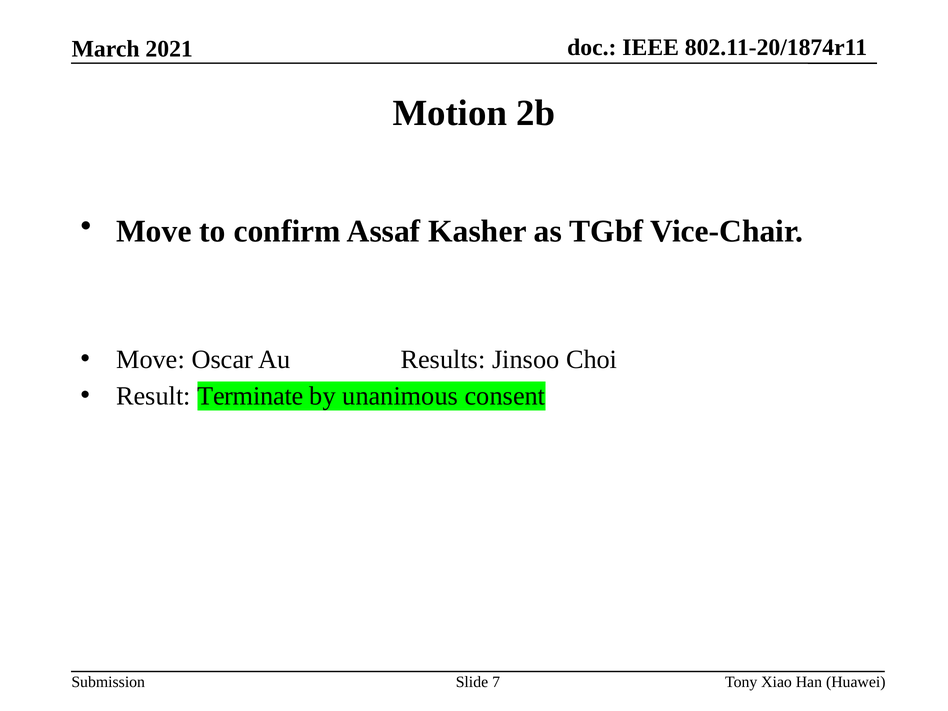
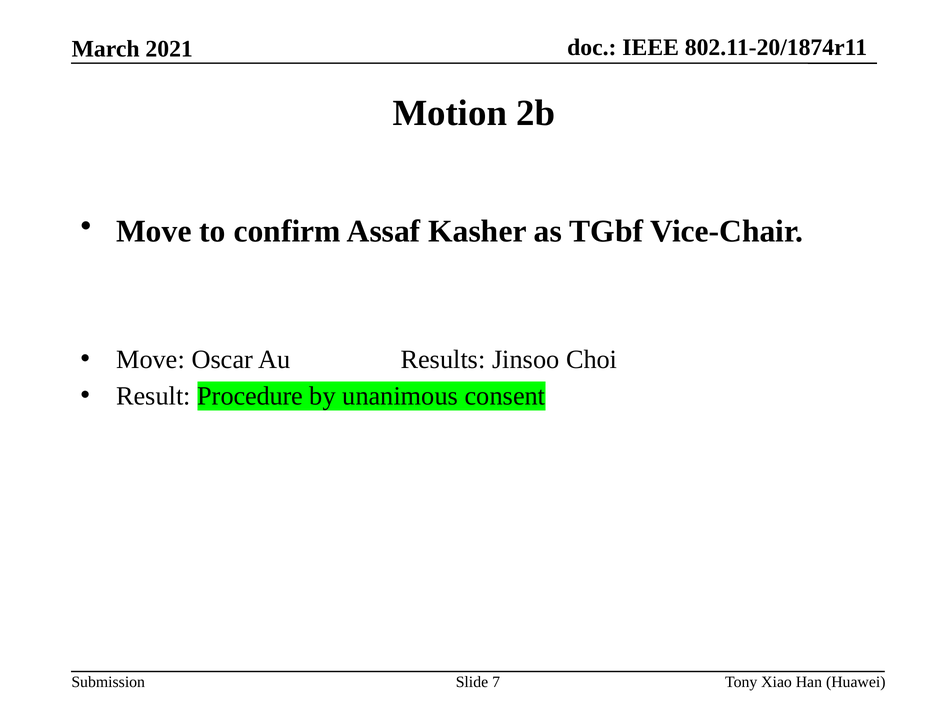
Terminate: Terminate -> Procedure (250, 396)
